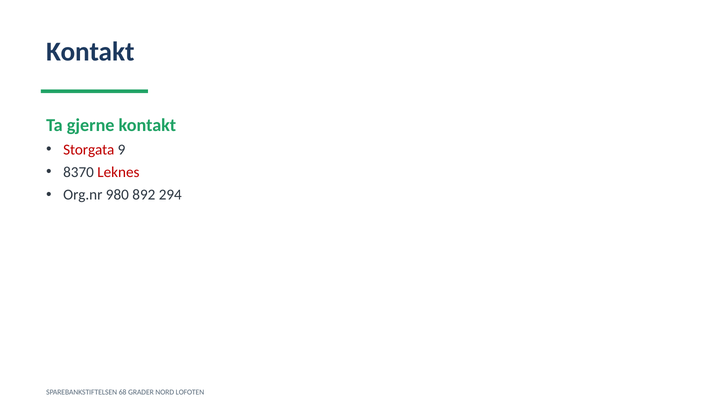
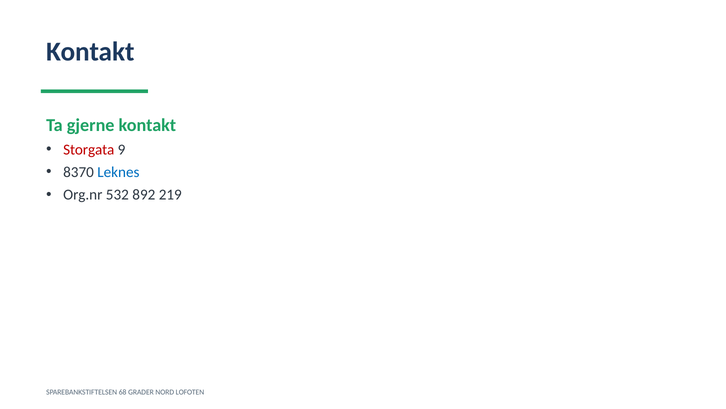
Leknes colour: red -> blue (118, 172)
980: 980 -> 532 (117, 195)
294: 294 -> 219 (170, 195)
